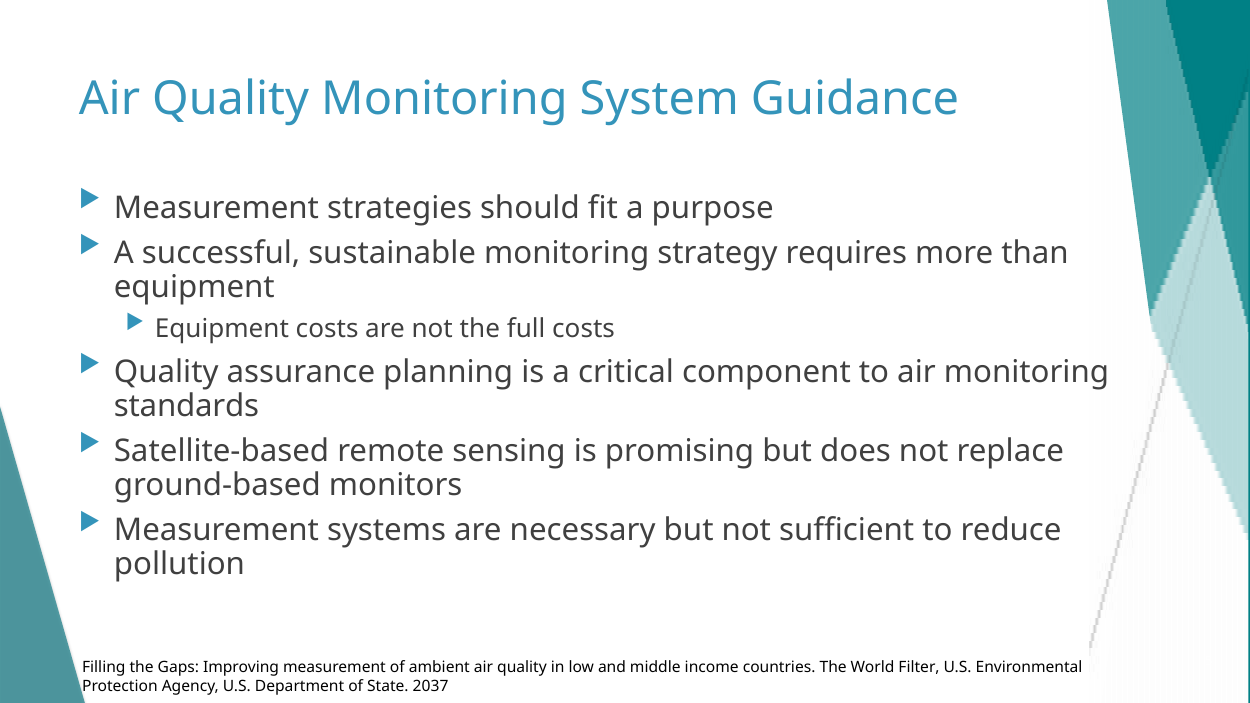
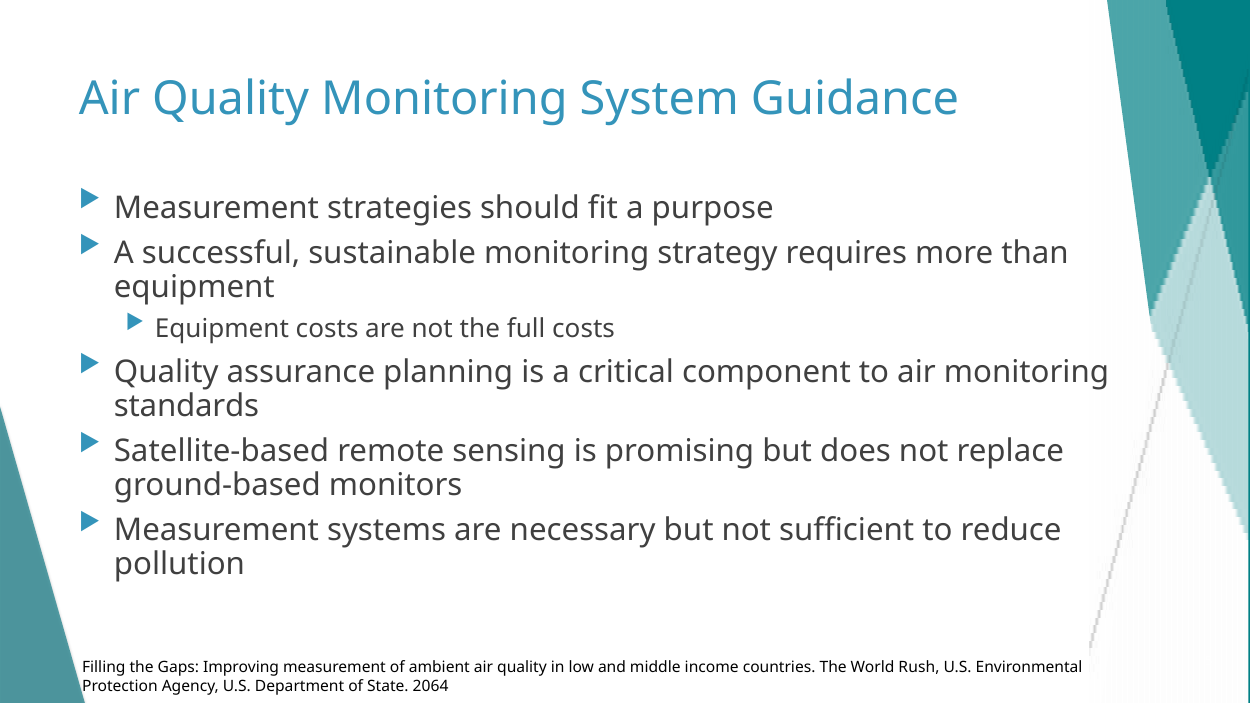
Filter: Filter -> Rush (919, 667)
2037: 2037 -> 2064 (431, 686)
